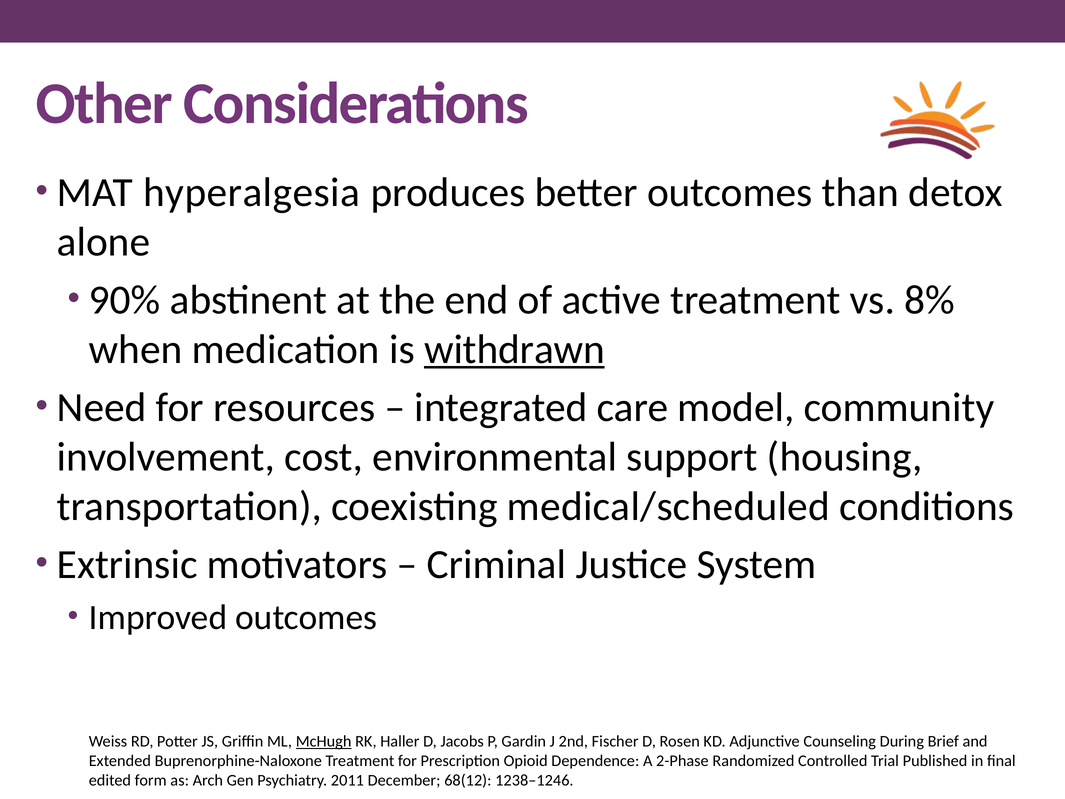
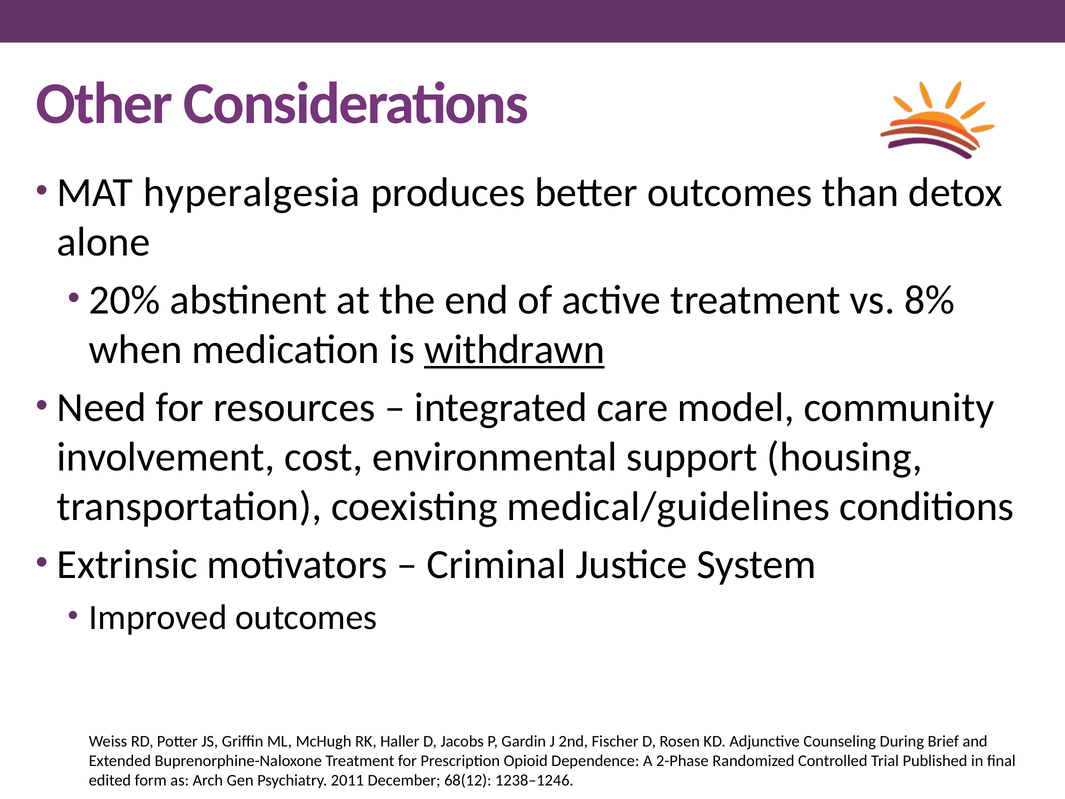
90%: 90% -> 20% (125, 300)
medical/scheduled: medical/scheduled -> medical/guidelines (668, 507)
McHugh underline: present -> none (324, 741)
